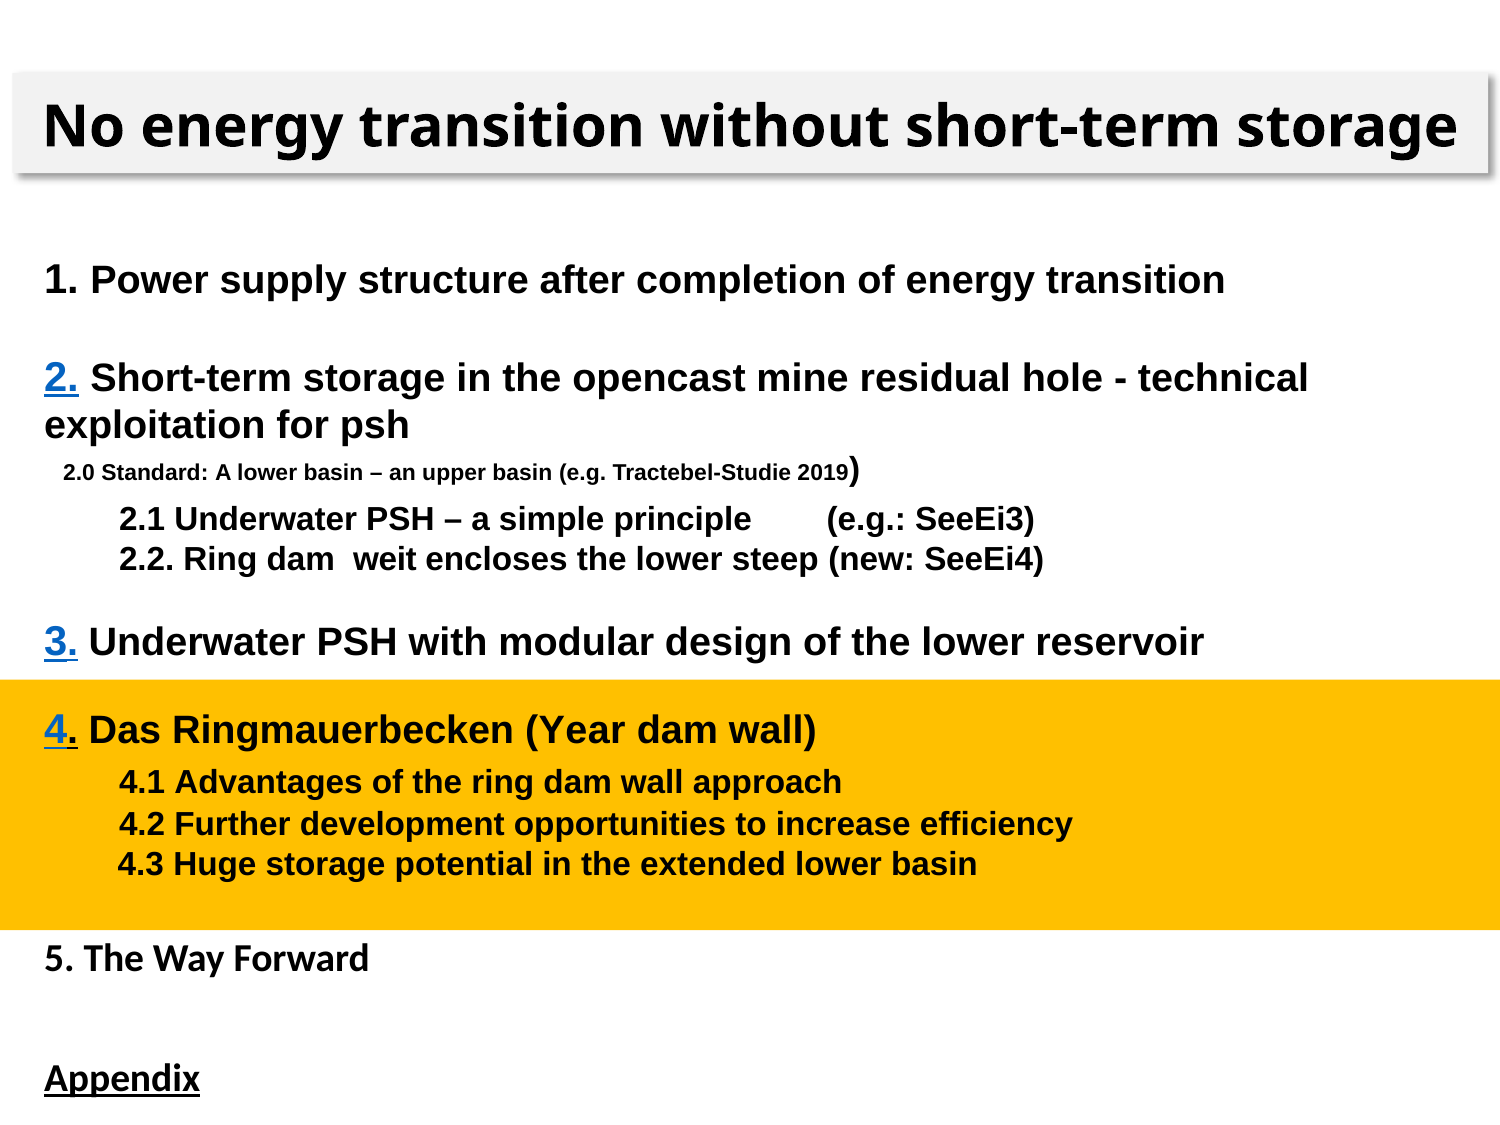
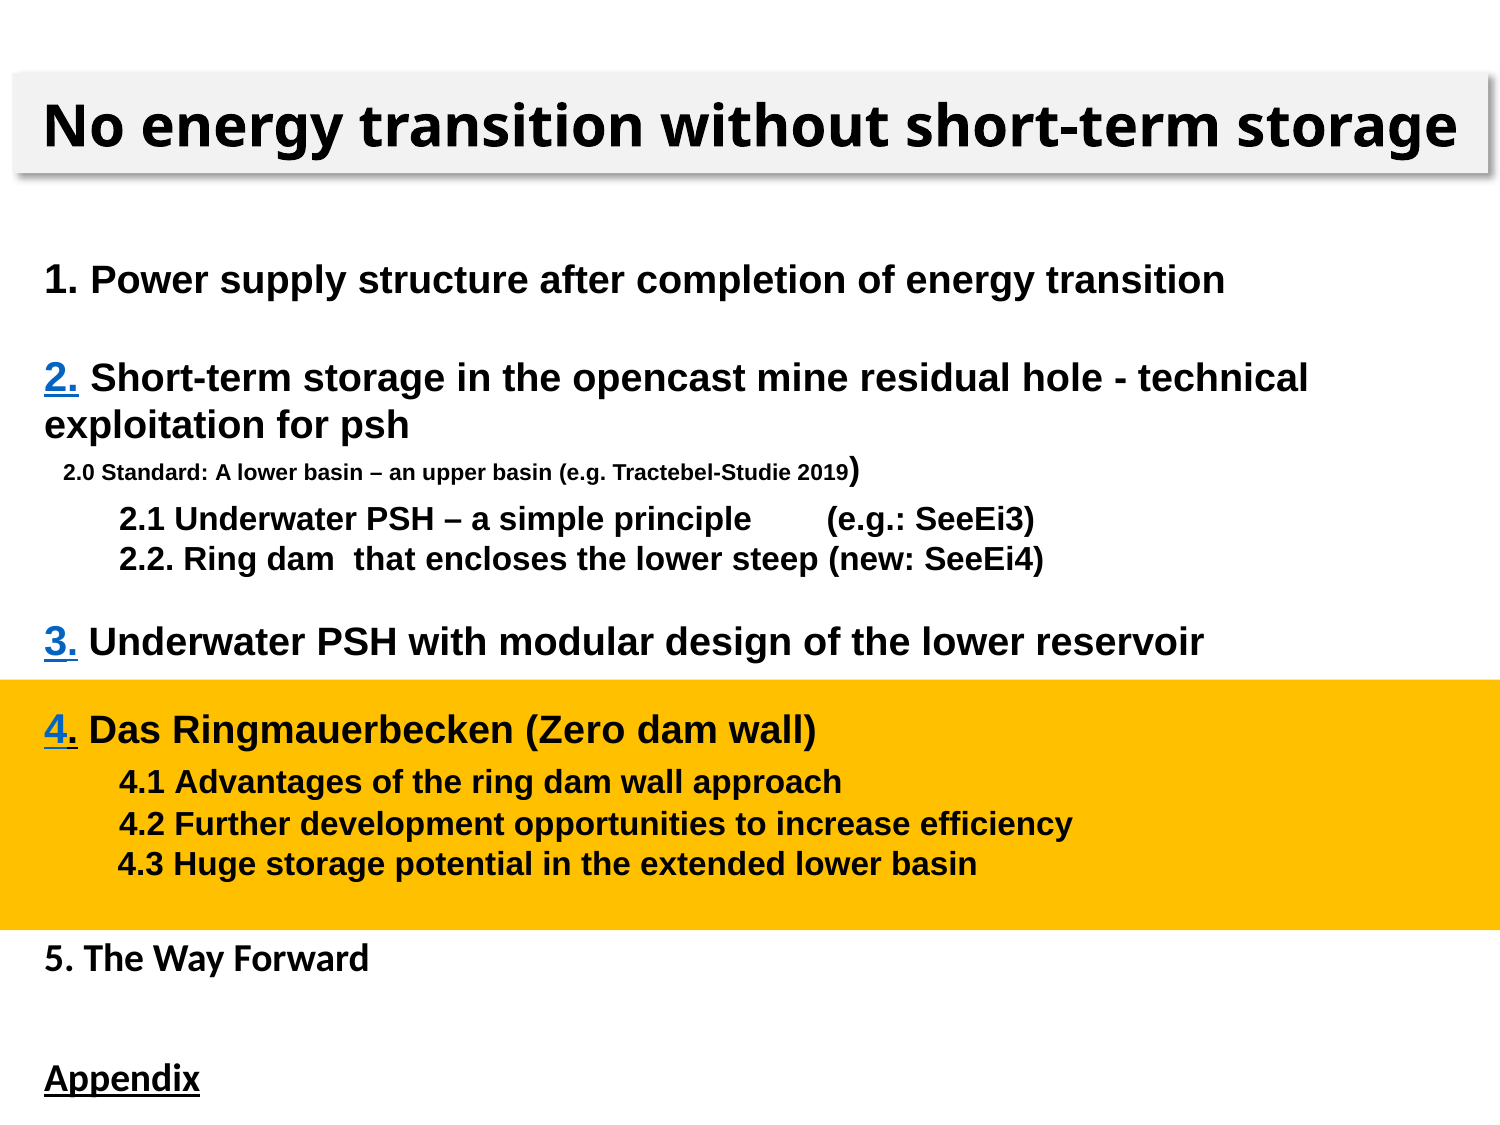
weit: weit -> that (385, 559)
Year: Year -> Zero (575, 731)
